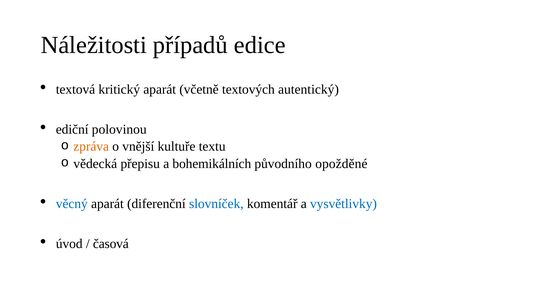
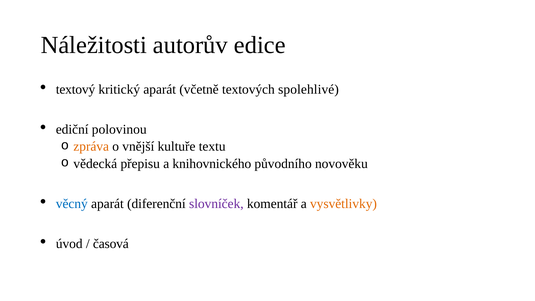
případů: případů -> autorův (190, 45)
textová: textová -> textový (76, 89)
autentický: autentický -> spolehlivé (308, 89)
bohemikálních: bohemikálních -> knihovnického (212, 164)
opožděné: opožděné -> novověku (341, 164)
slovníček colour: blue -> purple (216, 204)
vysvětlivky colour: blue -> orange (343, 204)
